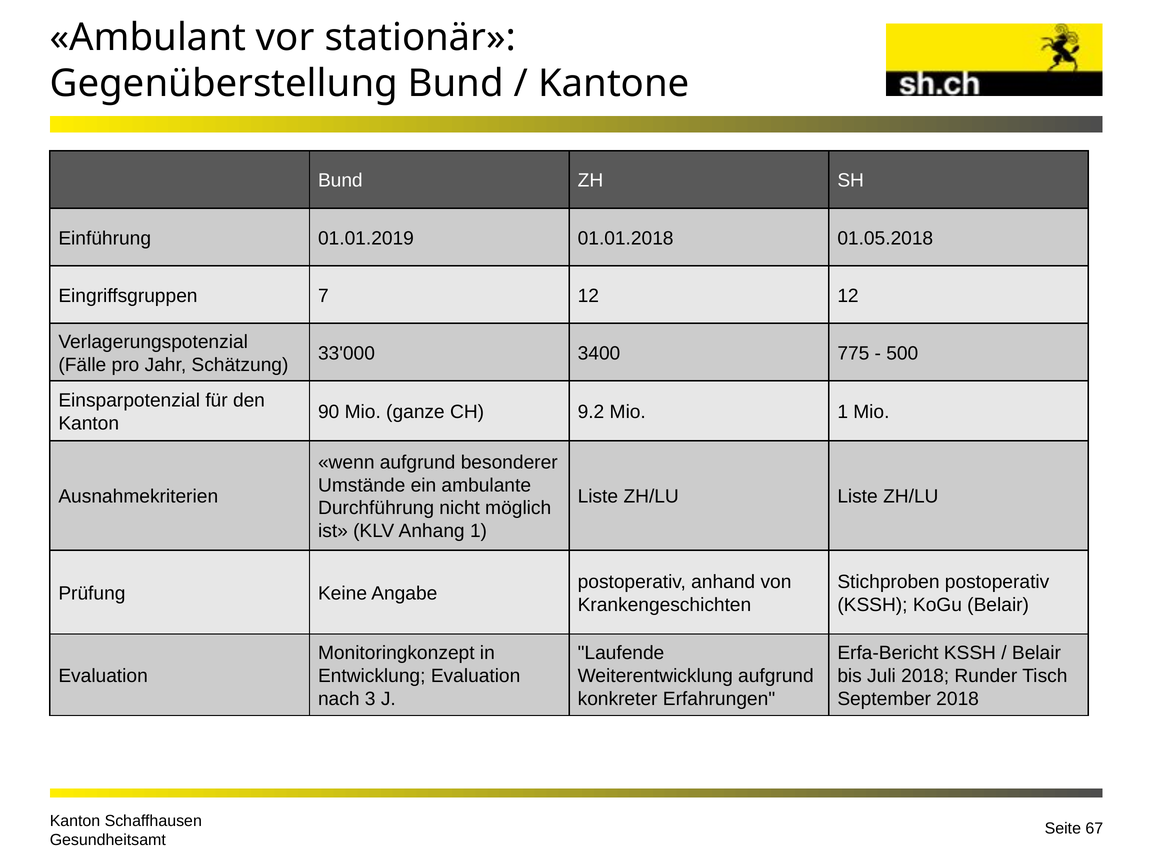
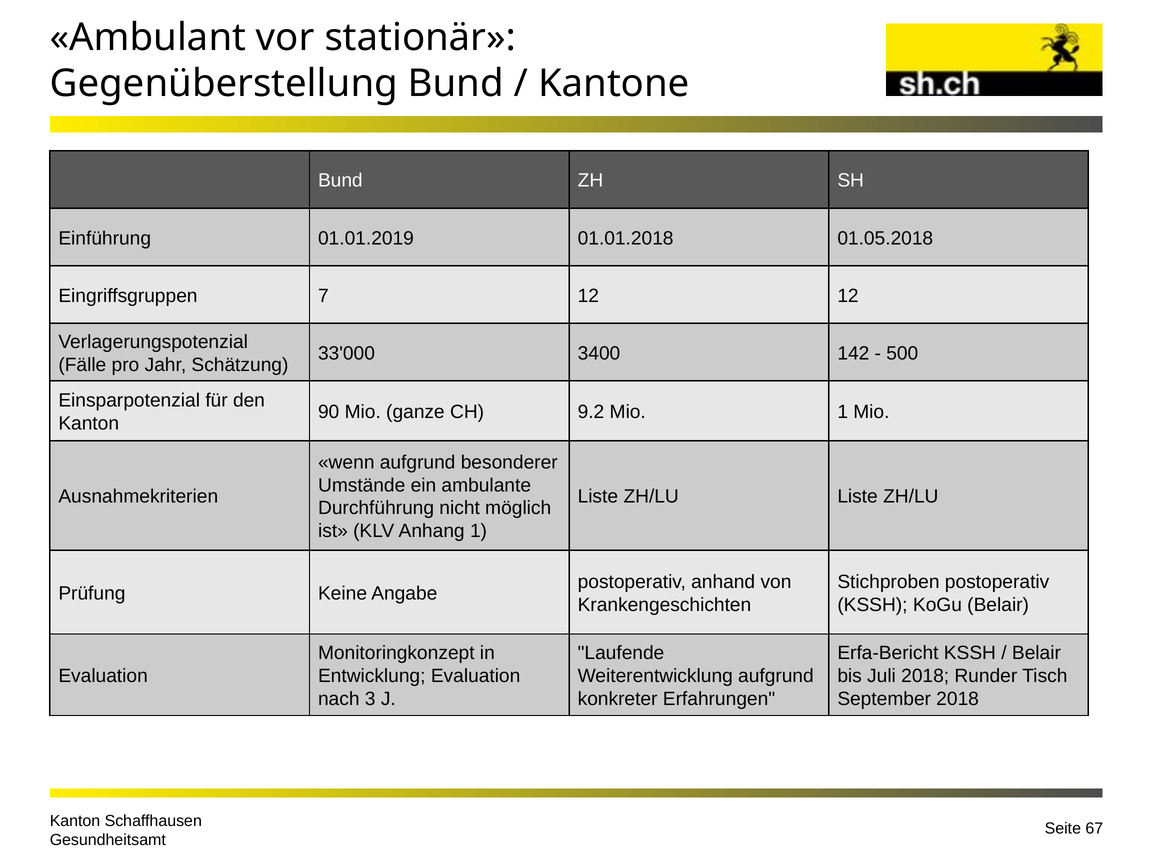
775: 775 -> 142 (853, 353)
